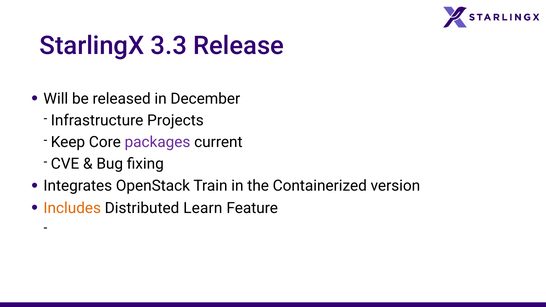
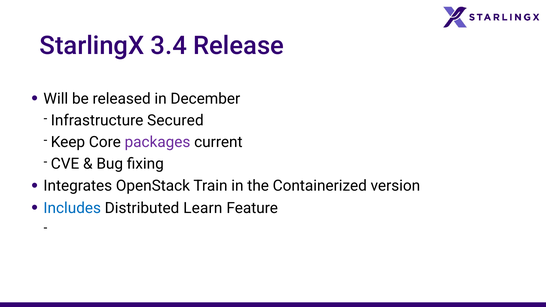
3.3: 3.3 -> 3.4 (169, 46)
Projects: Projects -> Secured (175, 121)
Includes colour: orange -> blue (72, 208)
